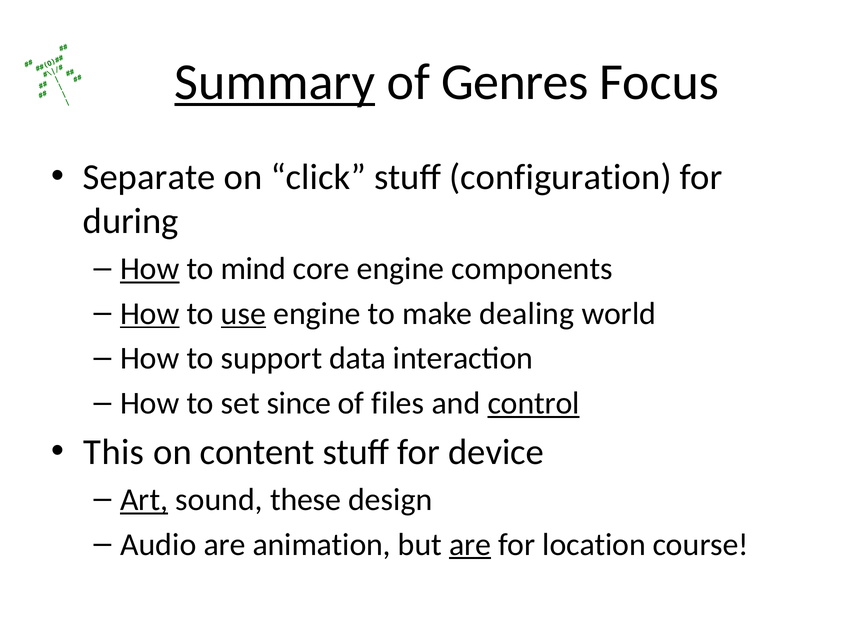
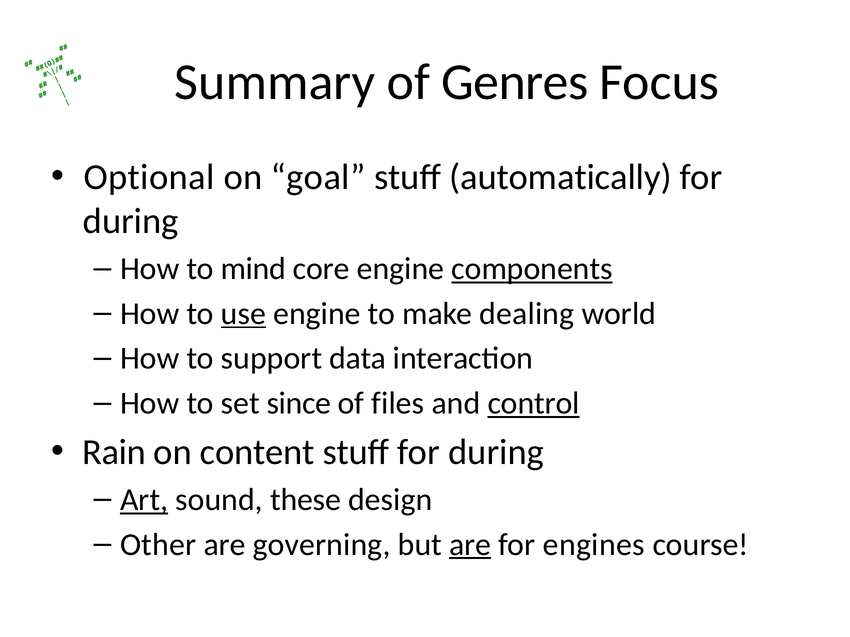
Summary underline: present -> none (275, 82)
Separate: Separate -> Optional (149, 178)
click: click -> goal (318, 178)
configuration: configuration -> automatically (560, 178)
How underline: present -> none (150, 269)
components underline: none -> present (532, 269)
How underline: present -> none (150, 314)
This: This -> Rain (114, 453)
stuff for device: device -> during (496, 453)
Audio: Audio -> Other (158, 545)
animation: animation -> governing (322, 545)
location: location -> engines (594, 545)
